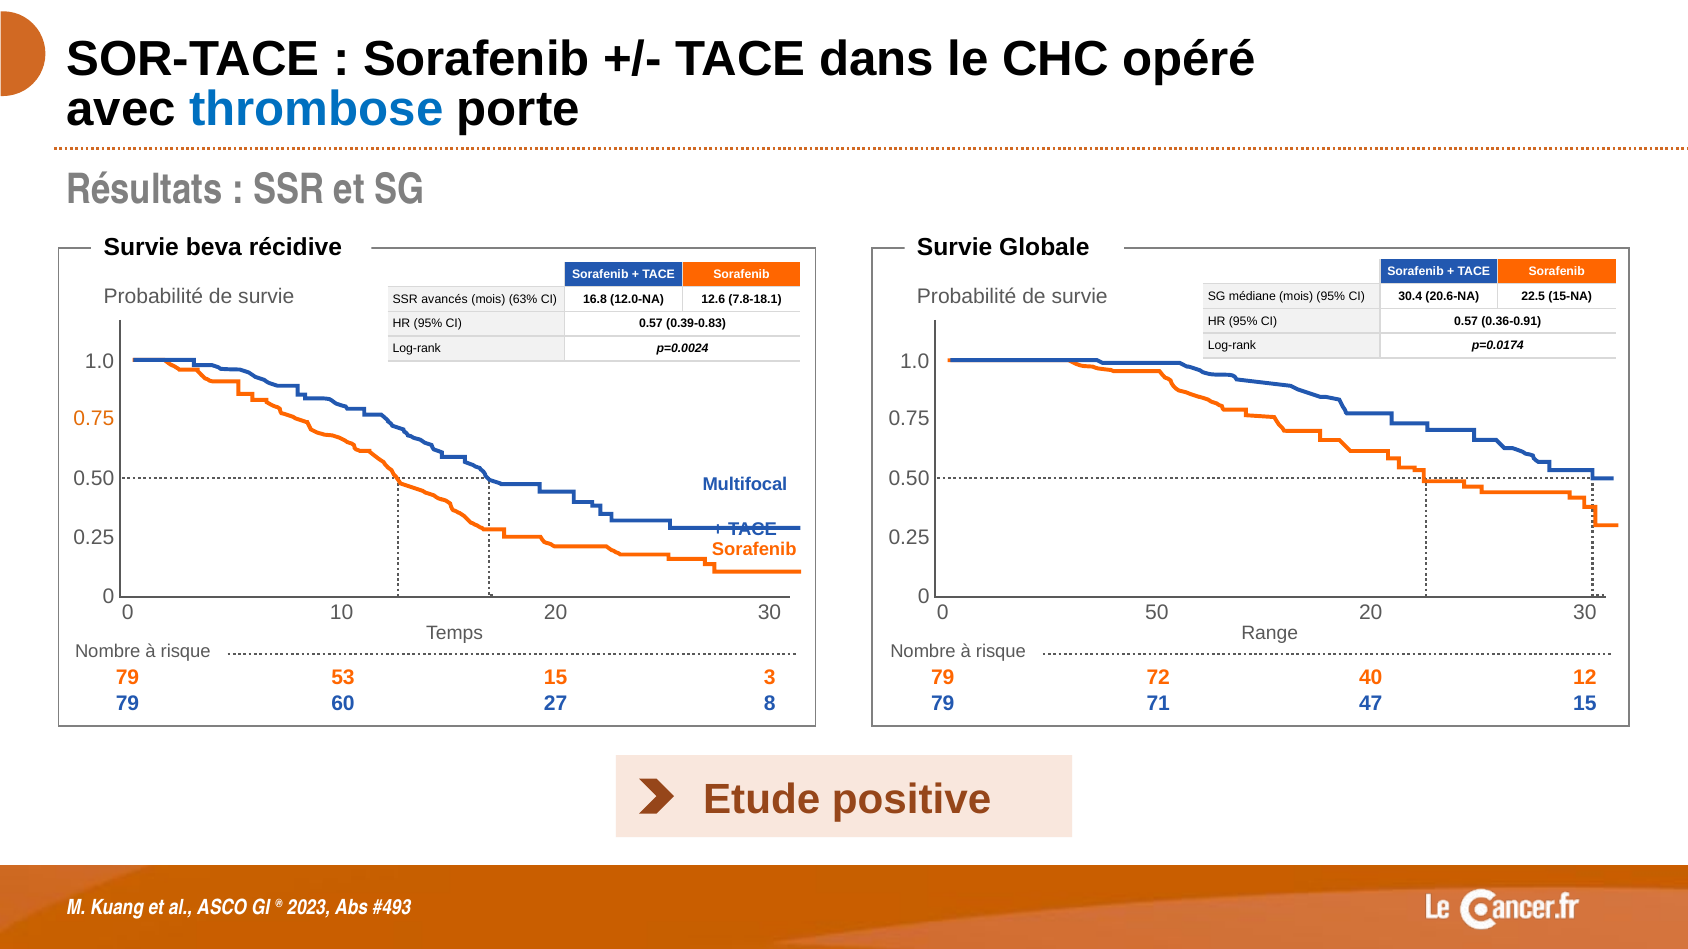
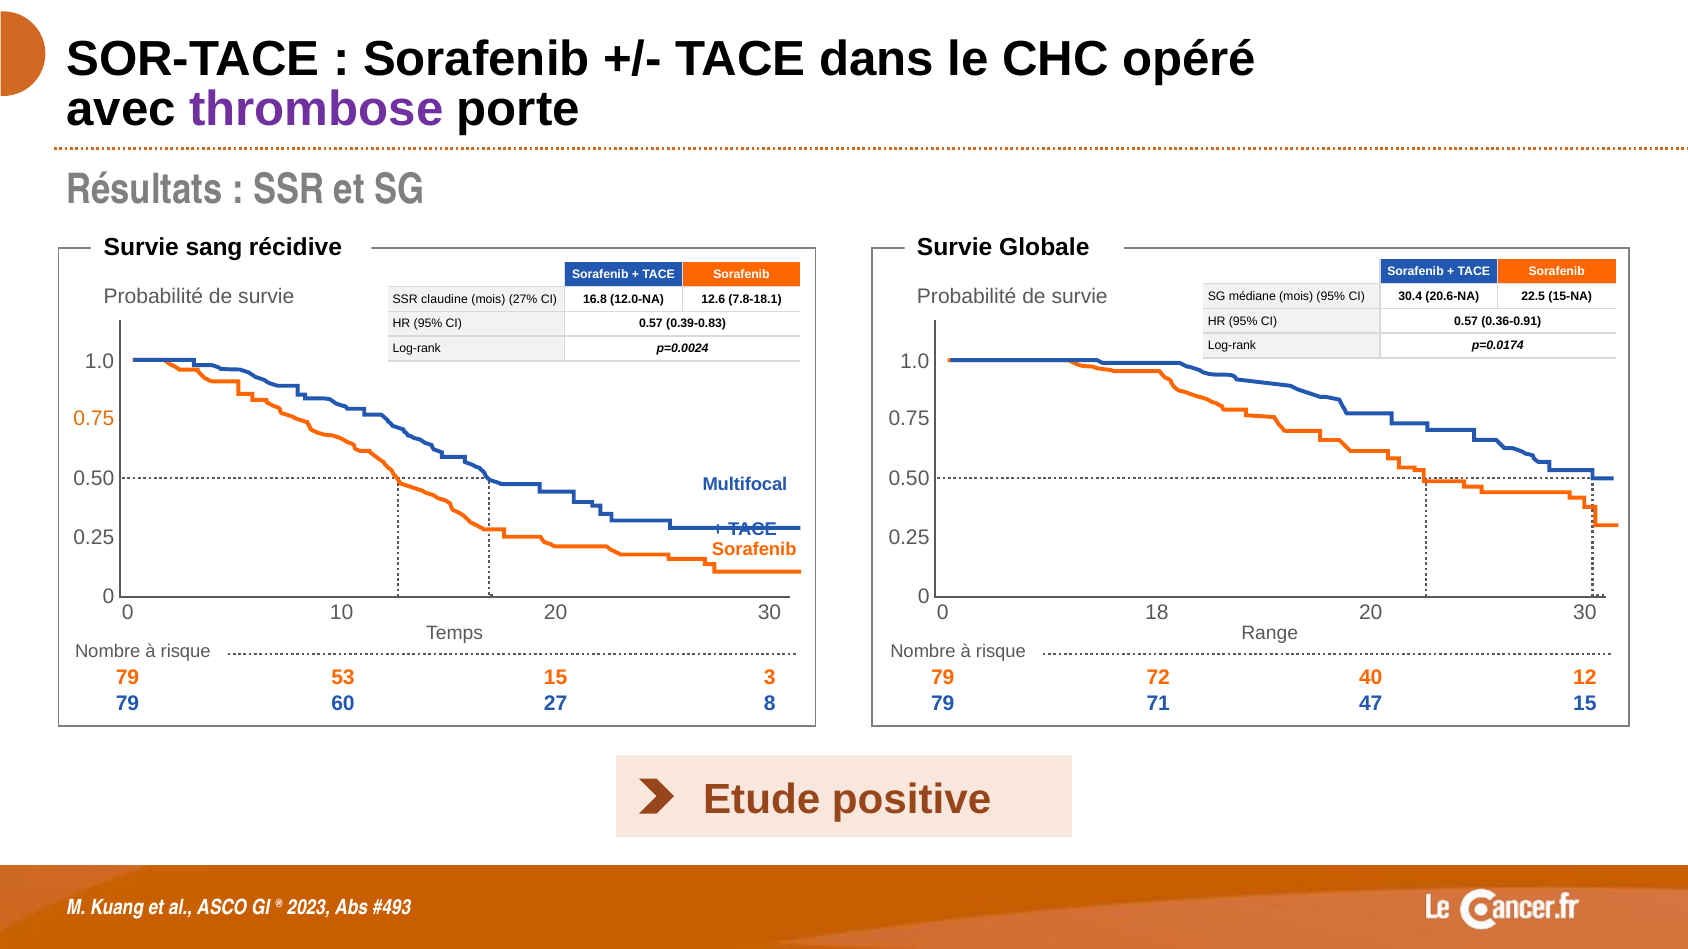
thrombose colour: blue -> purple (316, 110)
beva: beva -> sang (214, 248)
avancés: avancés -> claudine (445, 299)
63%: 63% -> 27% (523, 299)
50: 50 -> 18 (1157, 613)
